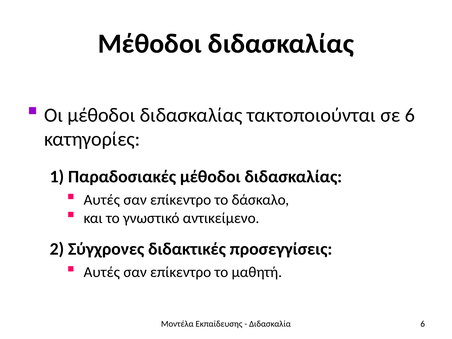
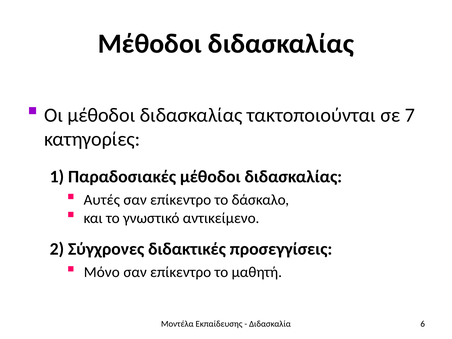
σε 6: 6 -> 7 (410, 115)
Αυτές: Αυτές -> Μόνο (102, 272)
